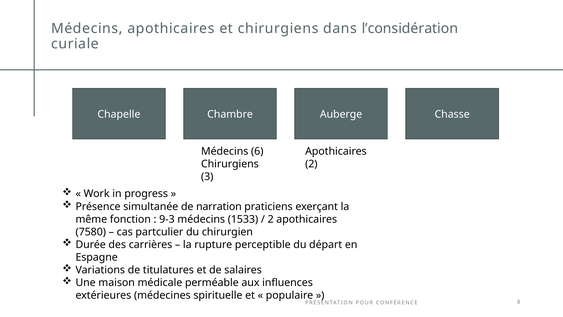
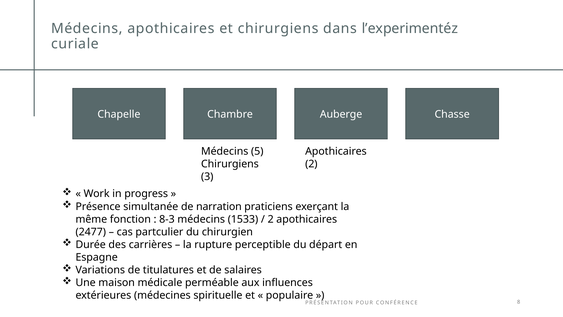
l’considération: l’considération -> l’experimentéz (410, 28)
6: 6 -> 5 (257, 151)
9-3: 9-3 -> 8-3 (167, 219)
7580: 7580 -> 2477 (91, 232)
